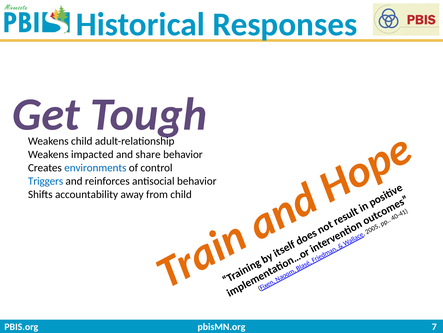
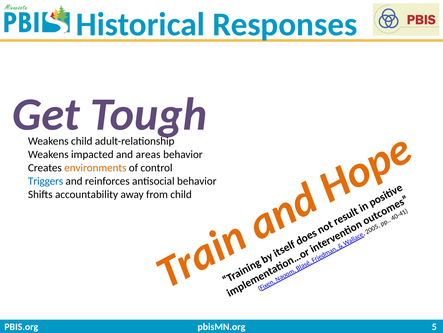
share: share -> areas (148, 154)
environments colour: blue -> orange (95, 168)
pbisMN.org 7: 7 -> 5 (434, 326)
